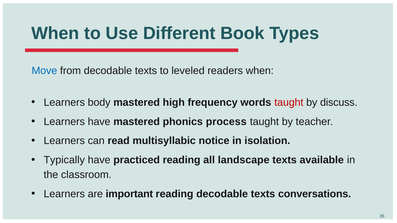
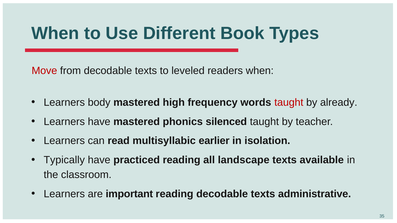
Move colour: blue -> red (44, 71)
discuss: discuss -> already (339, 103)
process: process -> silenced (226, 122)
notice: notice -> earlier (214, 141)
conversations: conversations -> administrative (315, 194)
